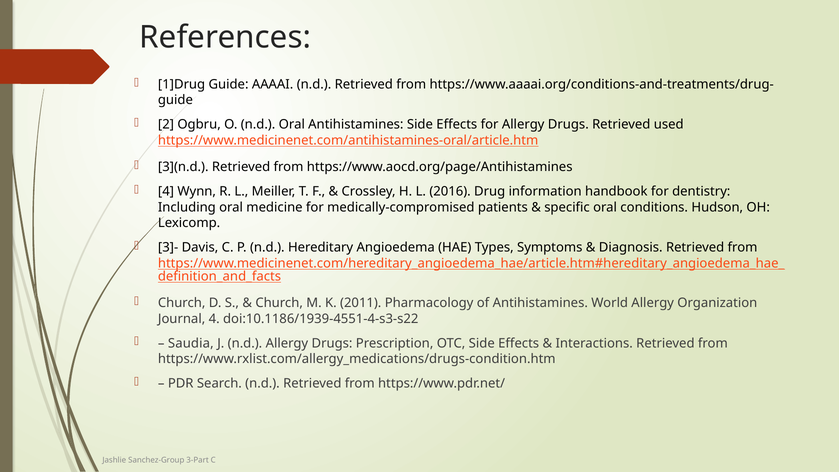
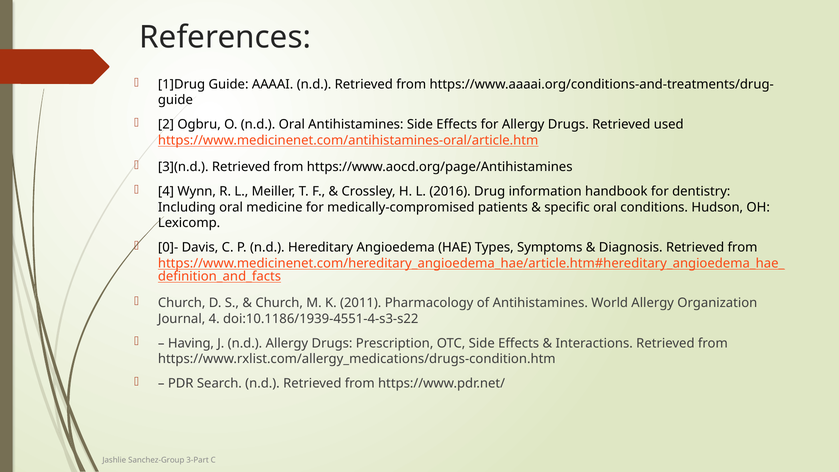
3]-: 3]- -> 0]- (168, 247)
Saudia: Saudia -> Having (191, 343)
